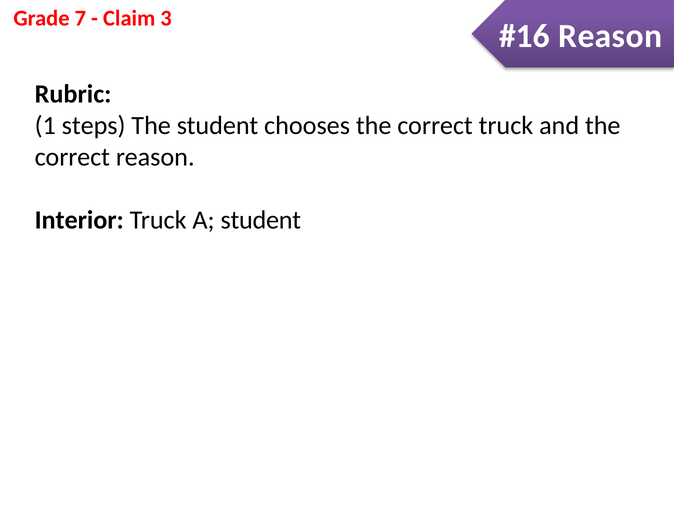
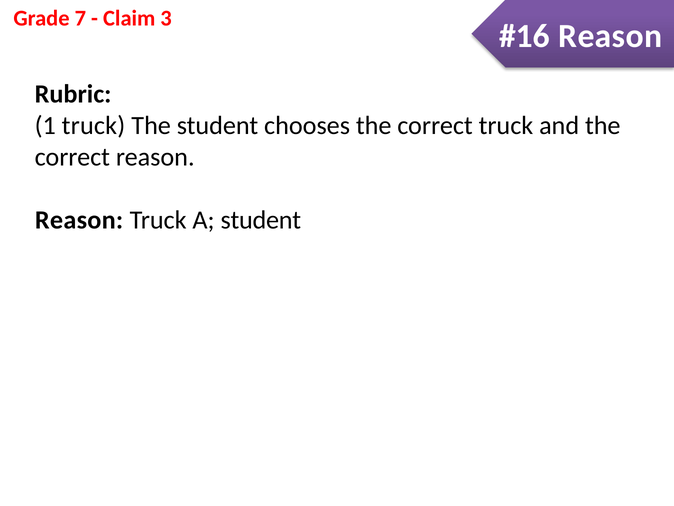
1 steps: steps -> truck (94, 125)
Interior: Interior -> Reason (79, 220)
